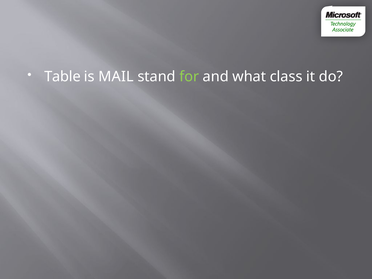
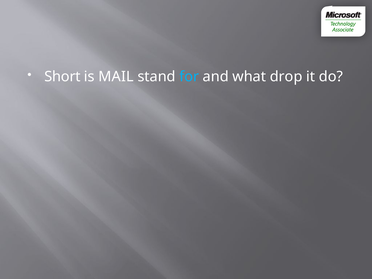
Table: Table -> Short (62, 77)
for colour: light green -> light blue (189, 77)
class: class -> drop (286, 77)
